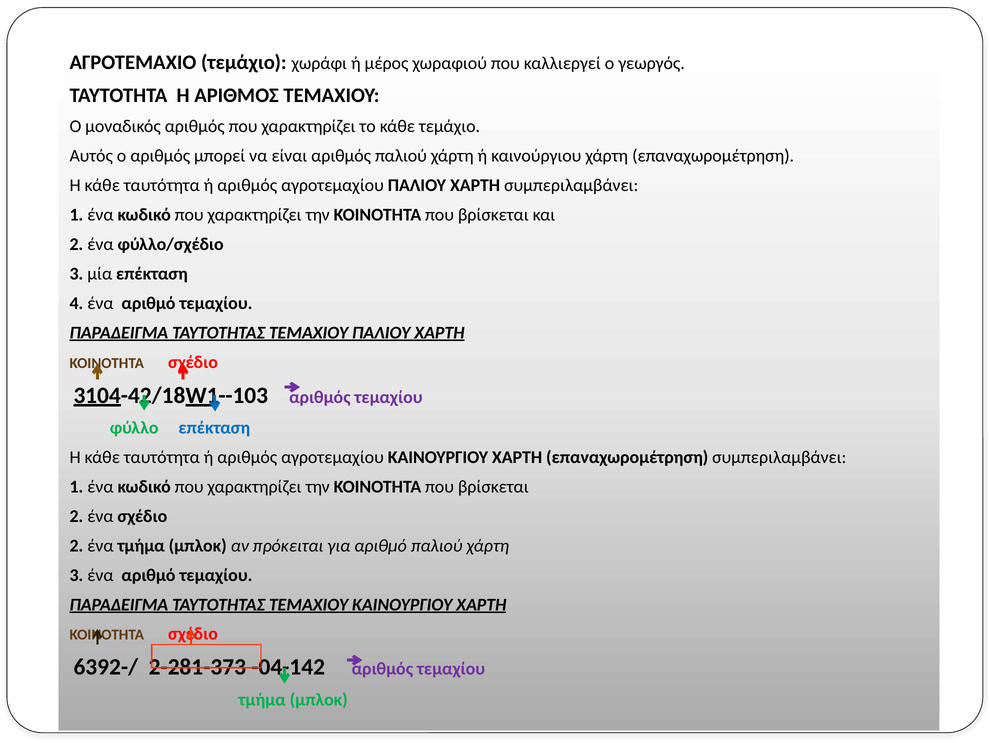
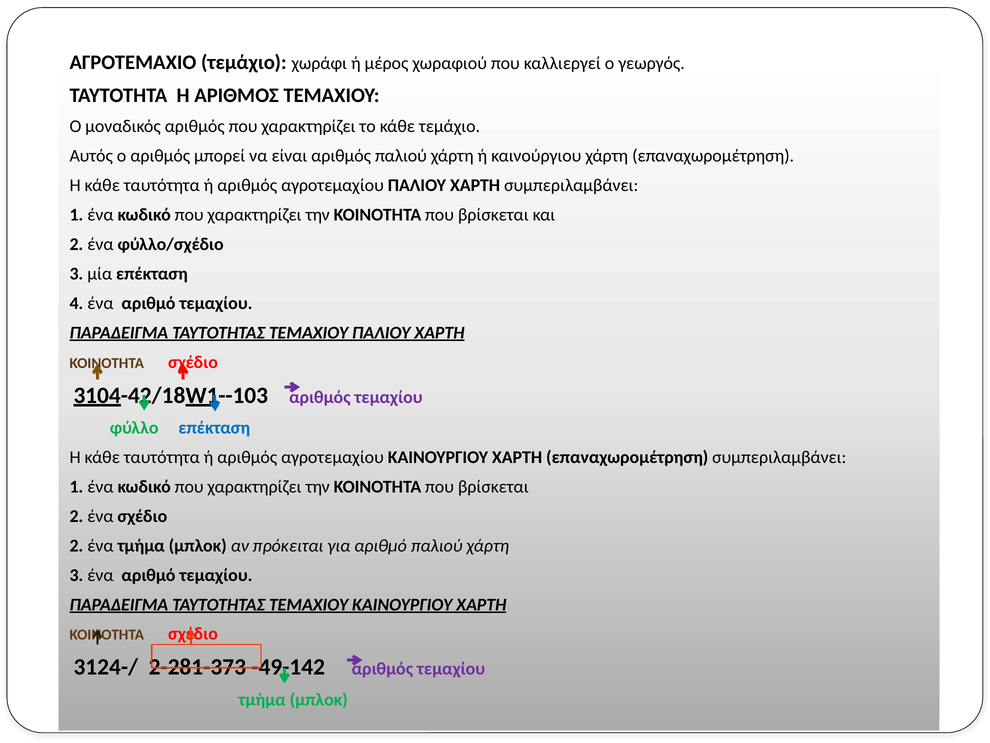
6392-/: 6392-/ -> 3124-/ (106, 667)
-04-142: -04-142 -> -49-142 (288, 667)
